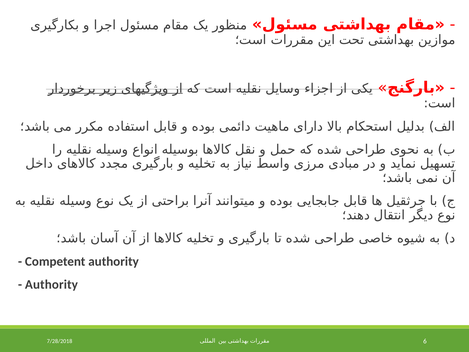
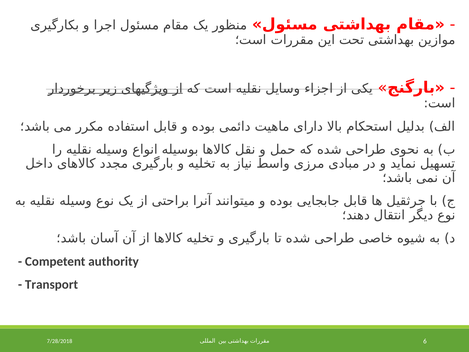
Authority: Authority -> Transport (51, 284)
